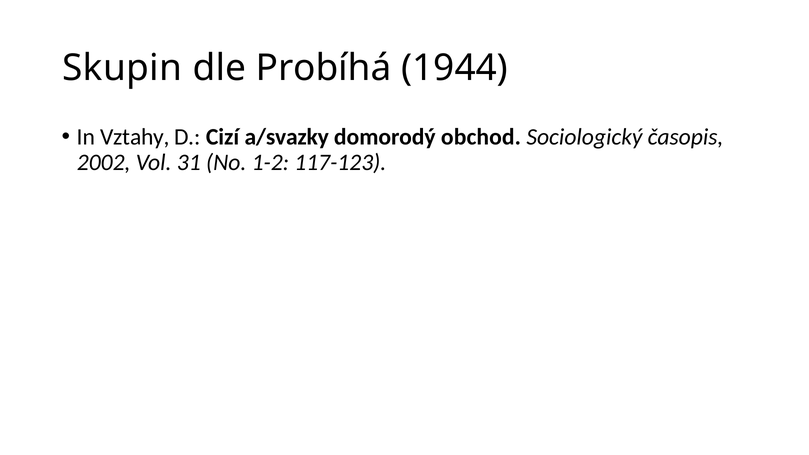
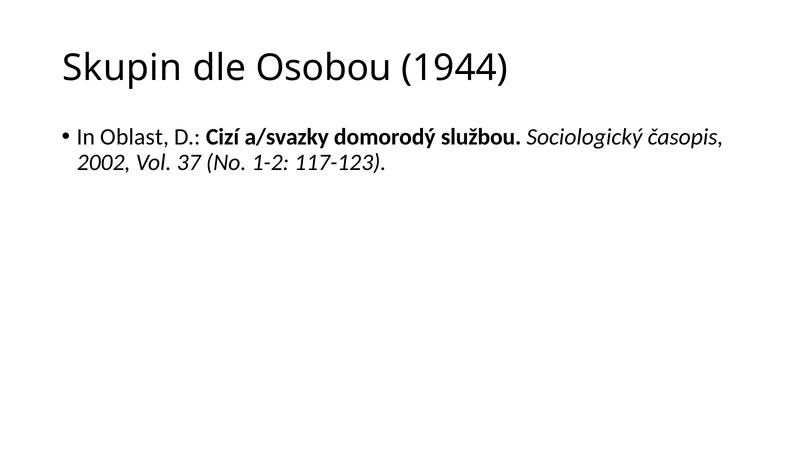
Probíhá: Probíhá -> Osobou (324, 68)
Vztahy: Vztahy -> Oblast (135, 137)
obchod: obchod -> službou (481, 137)
31: 31 -> 37 (189, 162)
